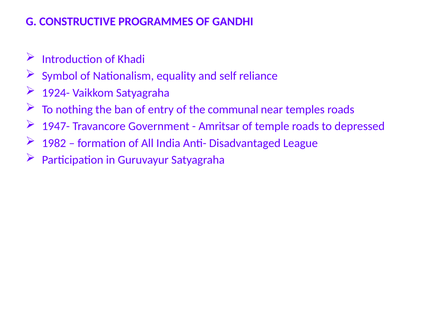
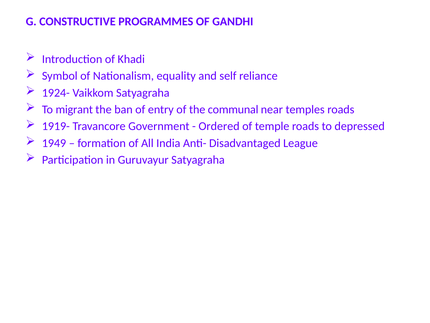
nothing: nothing -> migrant (74, 109)
1947-: 1947- -> 1919- (56, 126)
Amritsar: Amritsar -> Ordered (219, 126)
1982: 1982 -> 1949 (54, 143)
